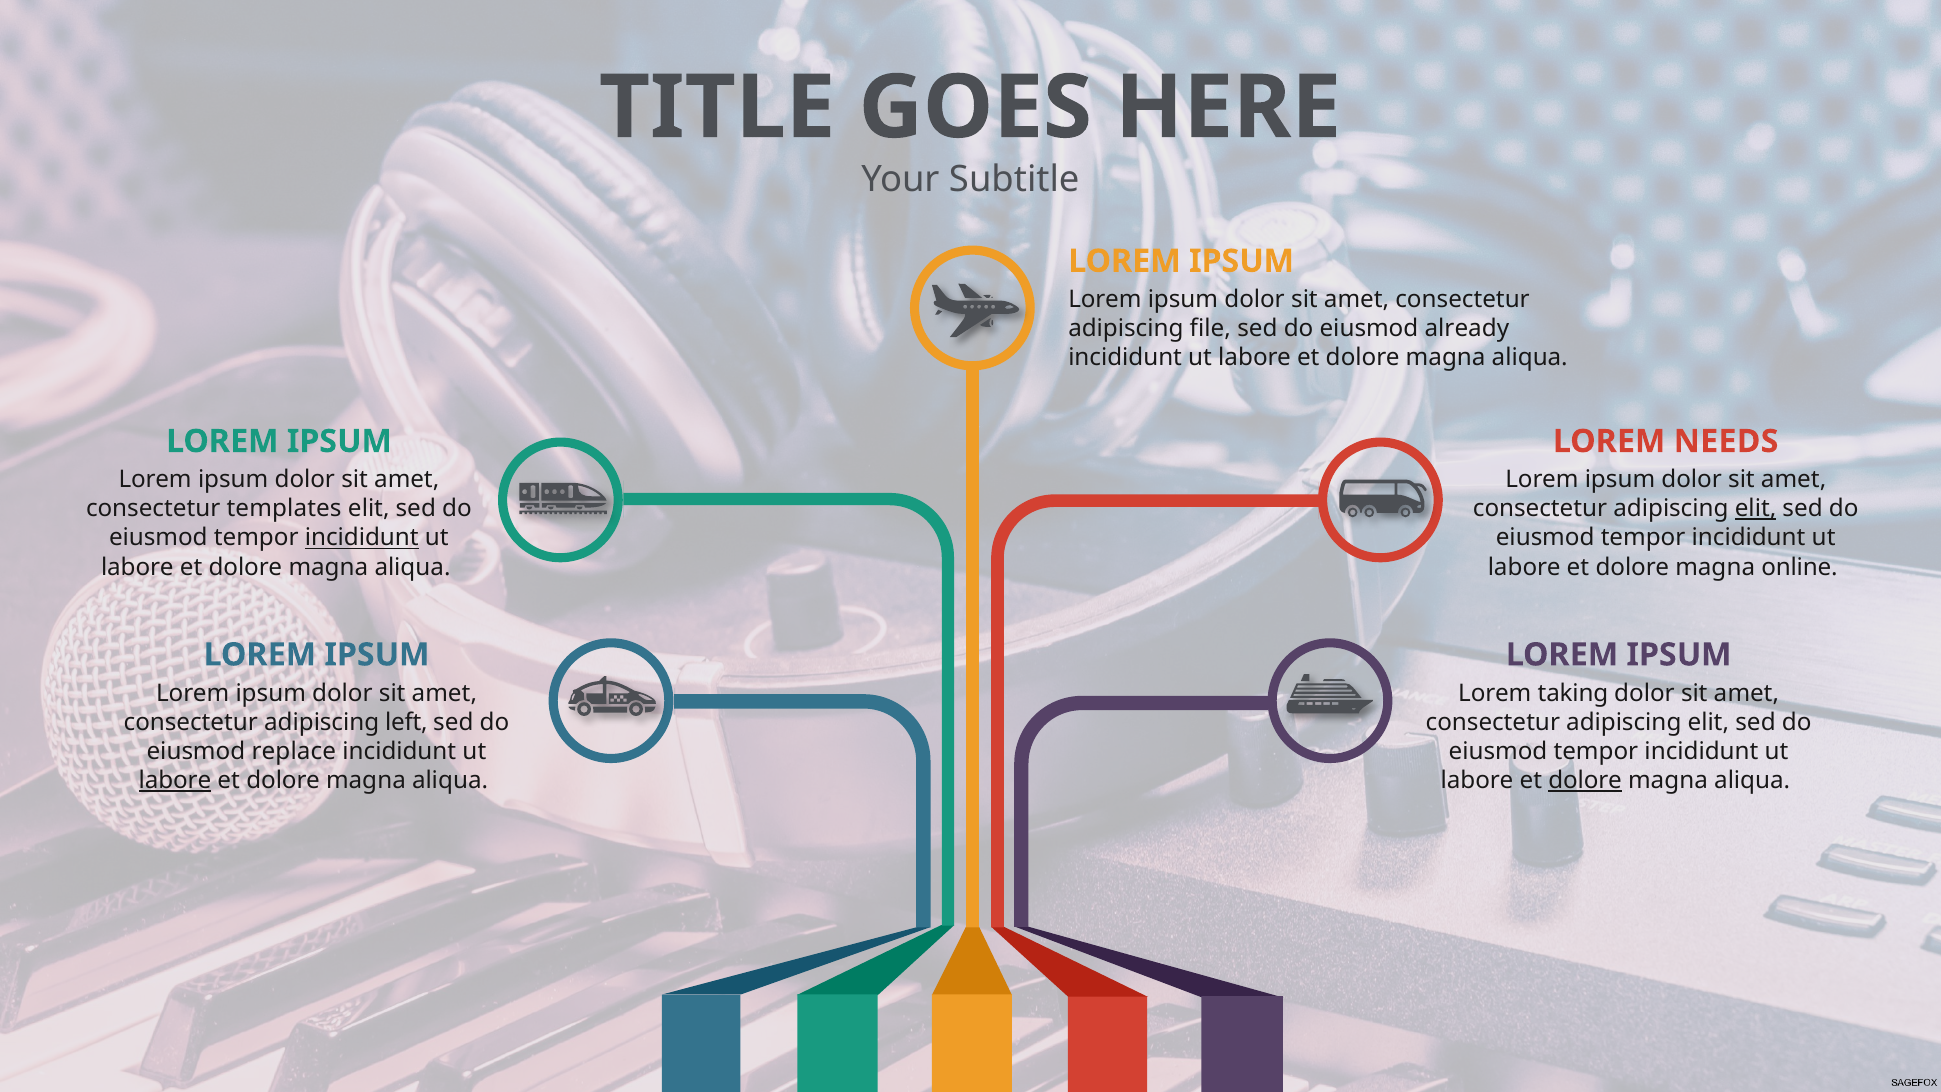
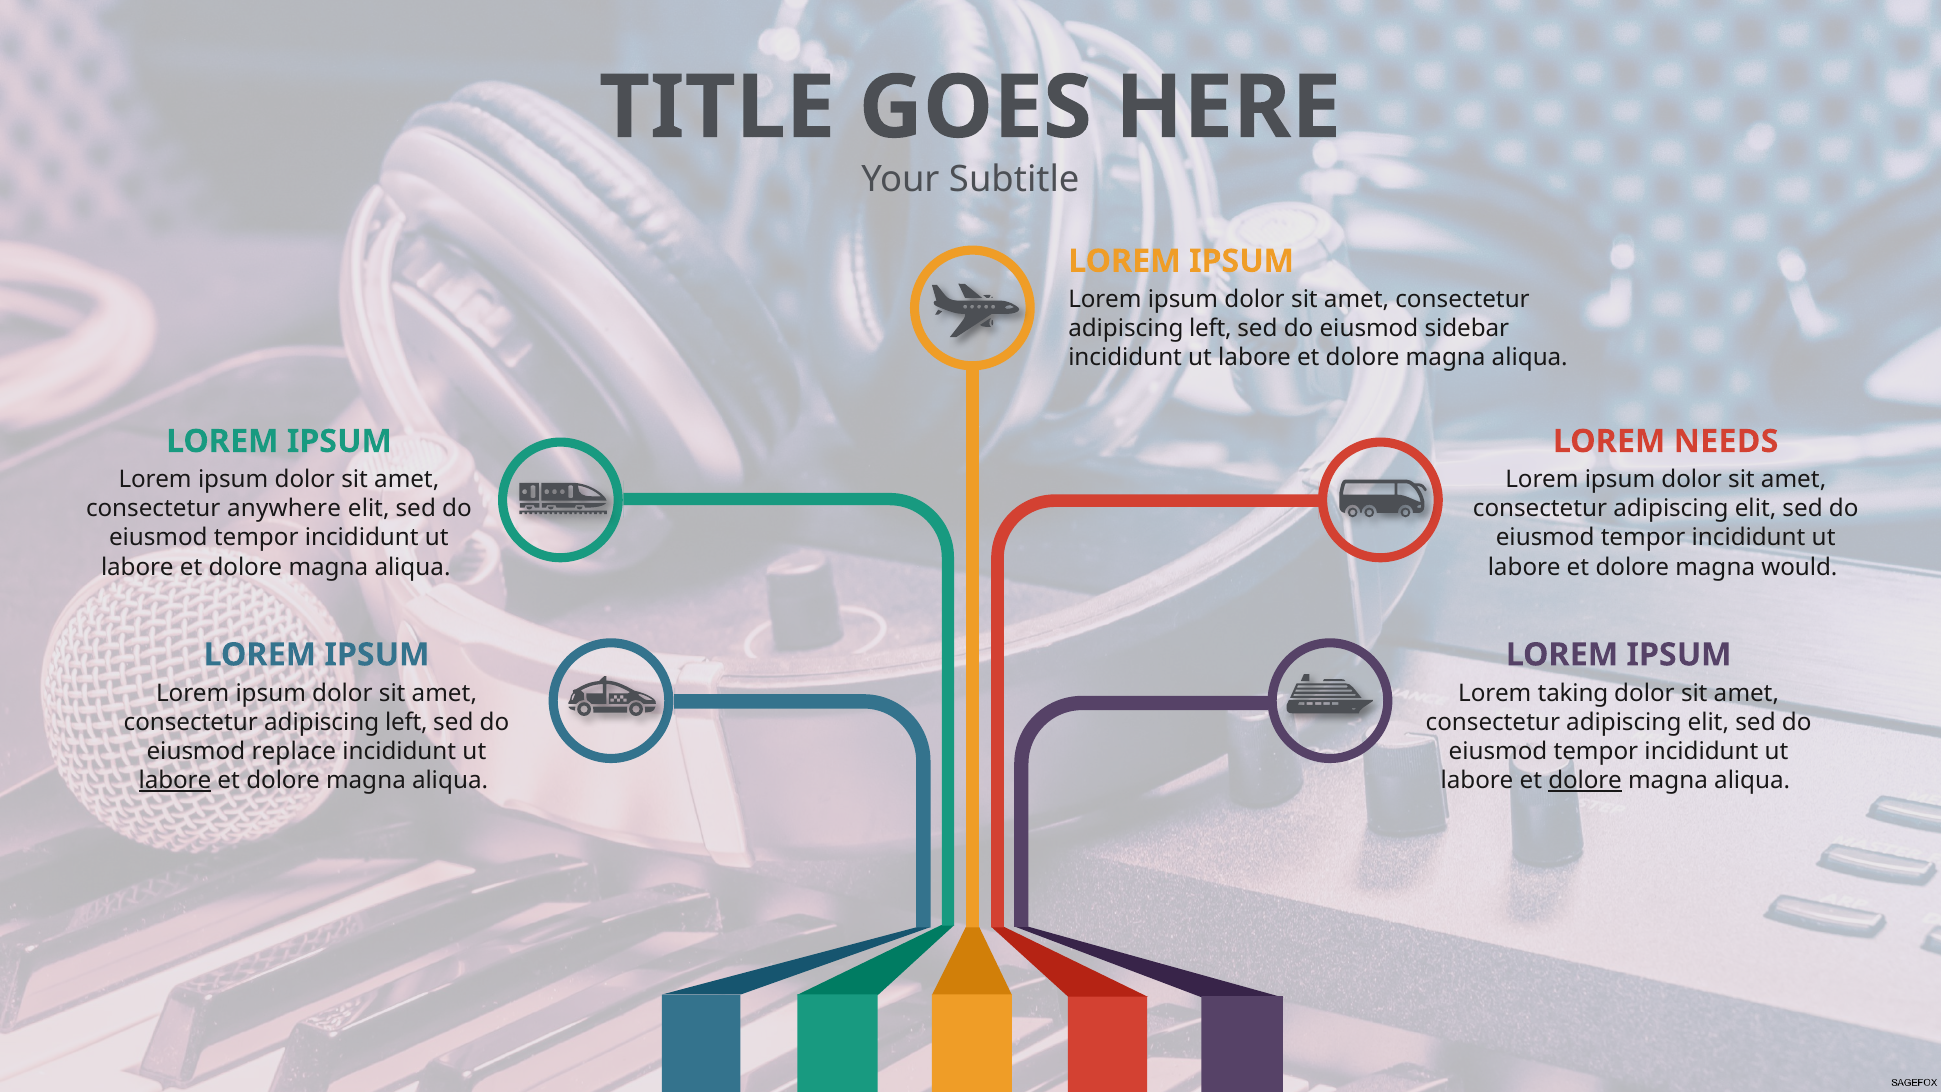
file: file -> left (1210, 328)
already: already -> sidebar (1467, 328)
templates: templates -> anywhere (284, 509)
elit underline: present -> none (1756, 509)
incididunt underline: present -> none (362, 538)
online: online -> would (1799, 567)
